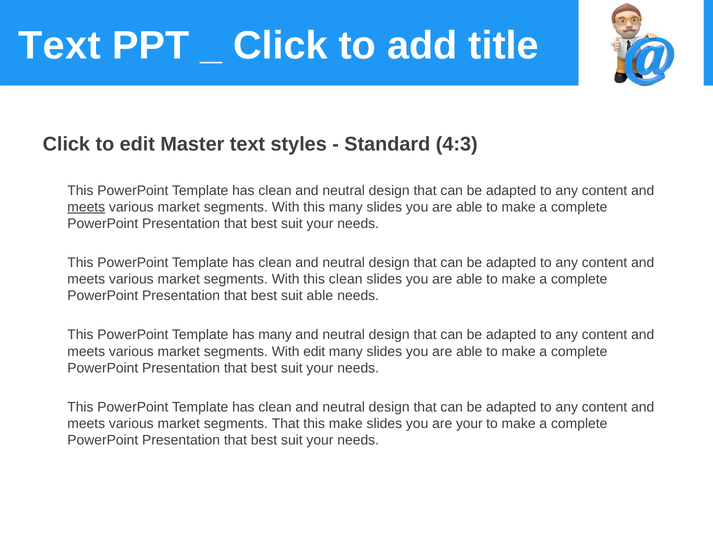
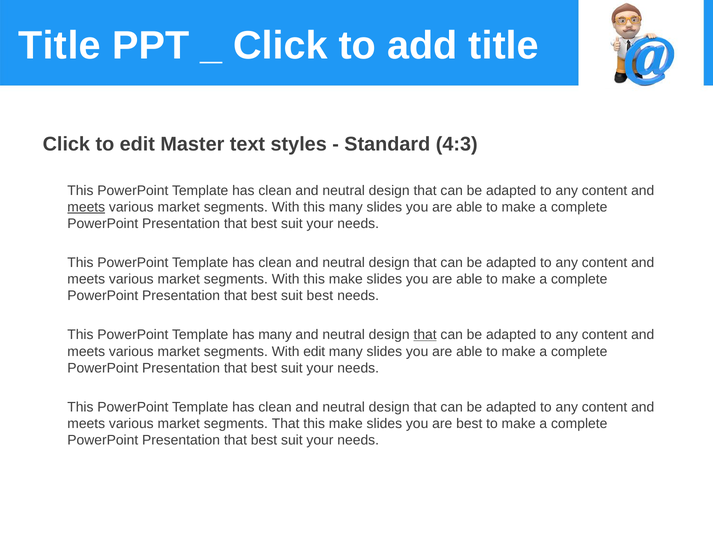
Text: Text -> Title (60, 46)
With this clean: clean -> make (346, 279)
suit able: able -> best (320, 296)
that underline: none -> present (425, 335)
are your: your -> best (469, 423)
